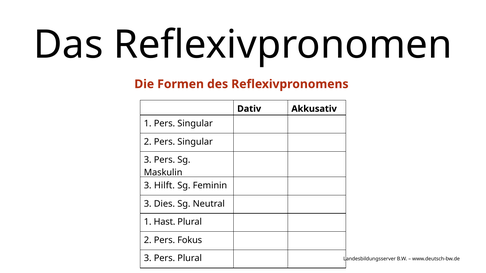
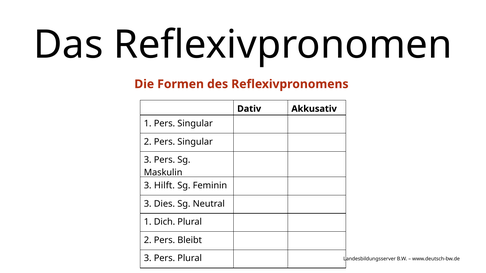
Hast: Hast -> Dich (164, 222)
Fokus: Fokus -> Bleibt (190, 240)
